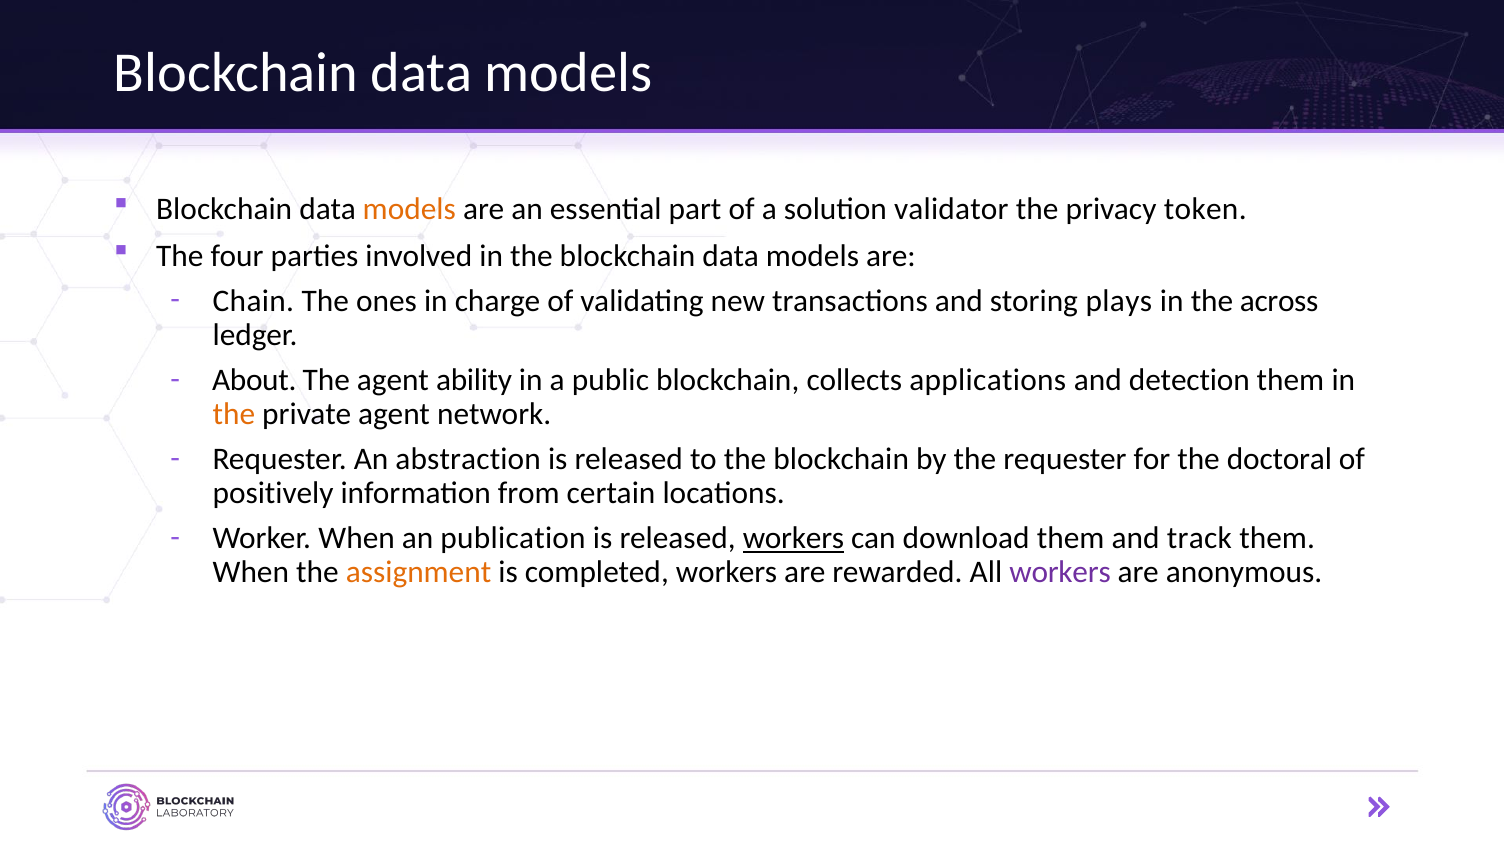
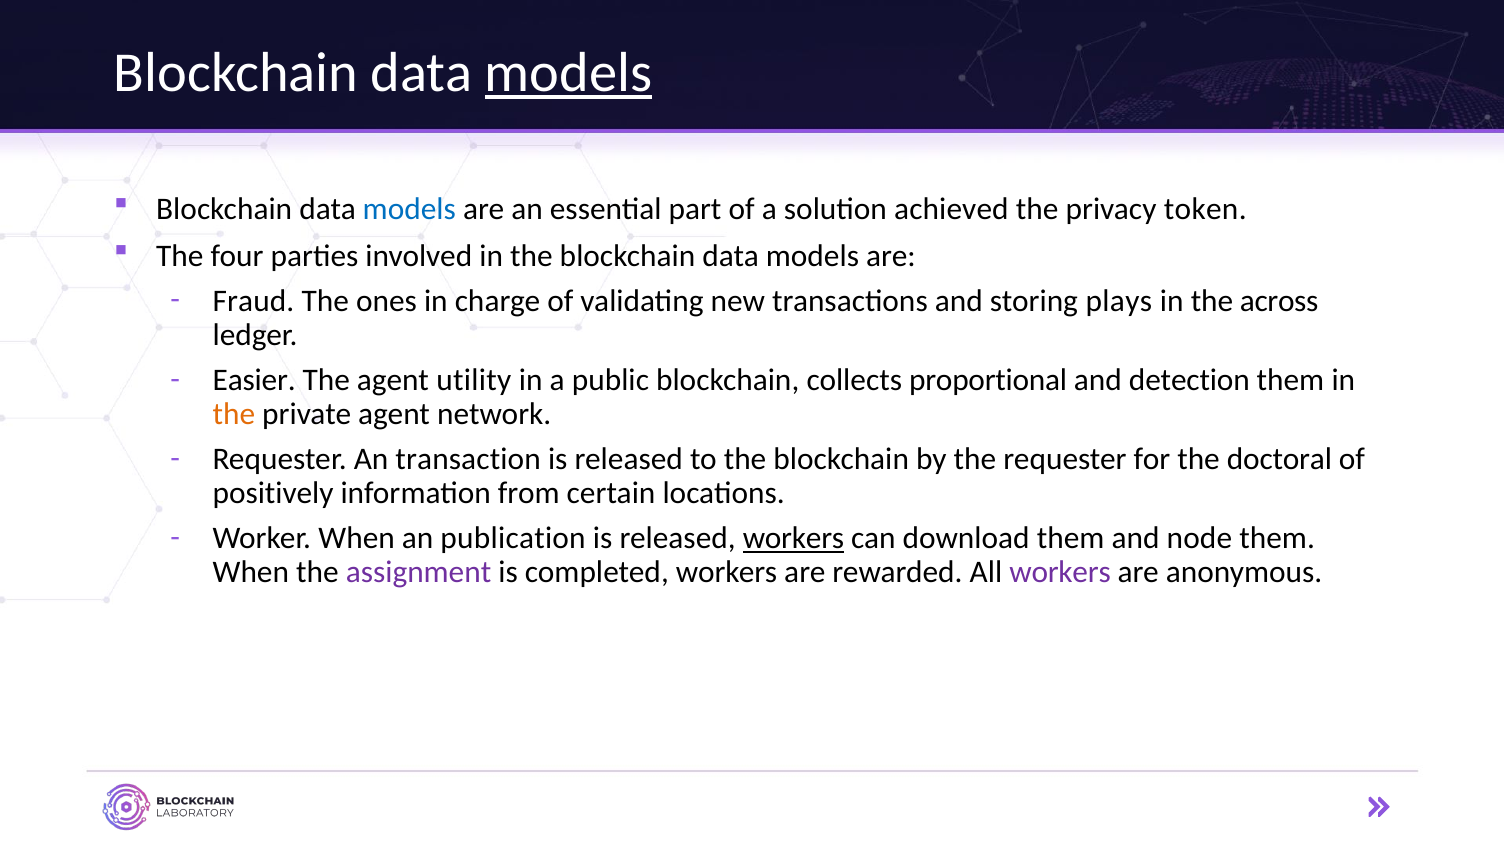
models underline: none -> present (569, 73)
models colour: orange -> blue (409, 209)
validator: validator -> achieved (951, 209)
Chain: Chain -> Fraud (253, 301)
About: About -> Easier (254, 380)
ability: ability -> utility (474, 380)
applications: applications -> proportional (988, 380)
abstraction: abstraction -> transaction (468, 459)
track: track -> node (1199, 539)
assignment colour: orange -> purple (419, 572)
